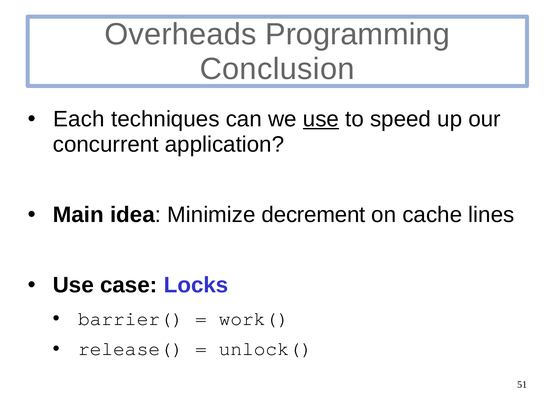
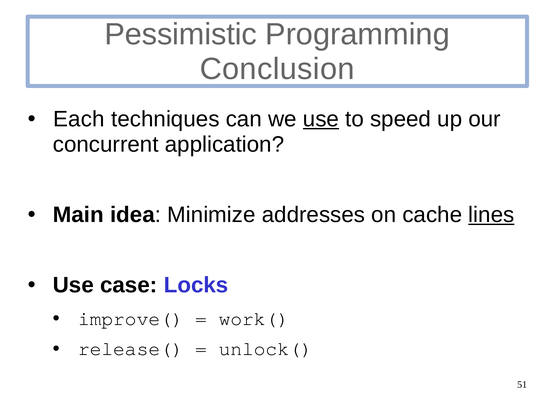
Overheads: Overheads -> Pessimistic (181, 34)
decrement: decrement -> addresses (313, 215)
lines underline: none -> present (491, 215)
barrier(: barrier( -> improve( (131, 319)
